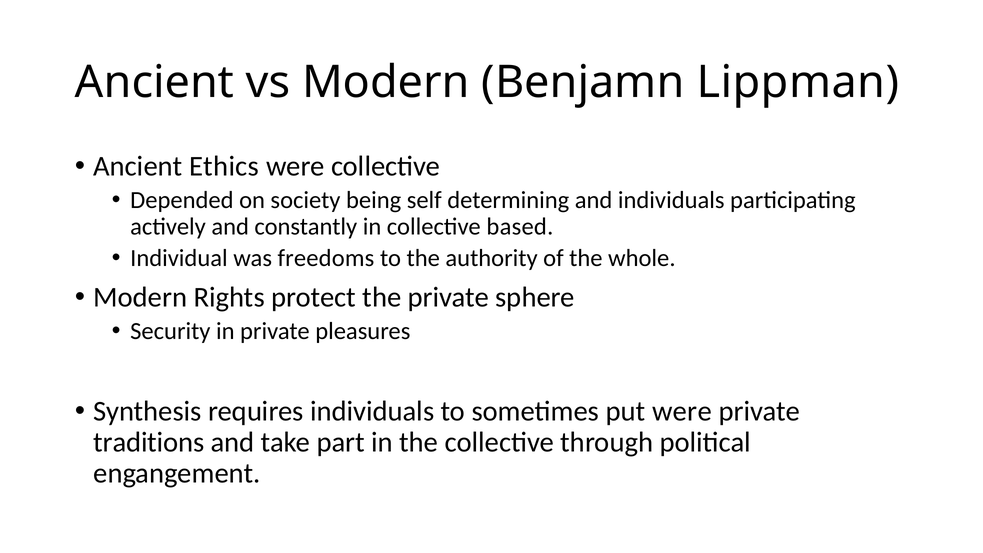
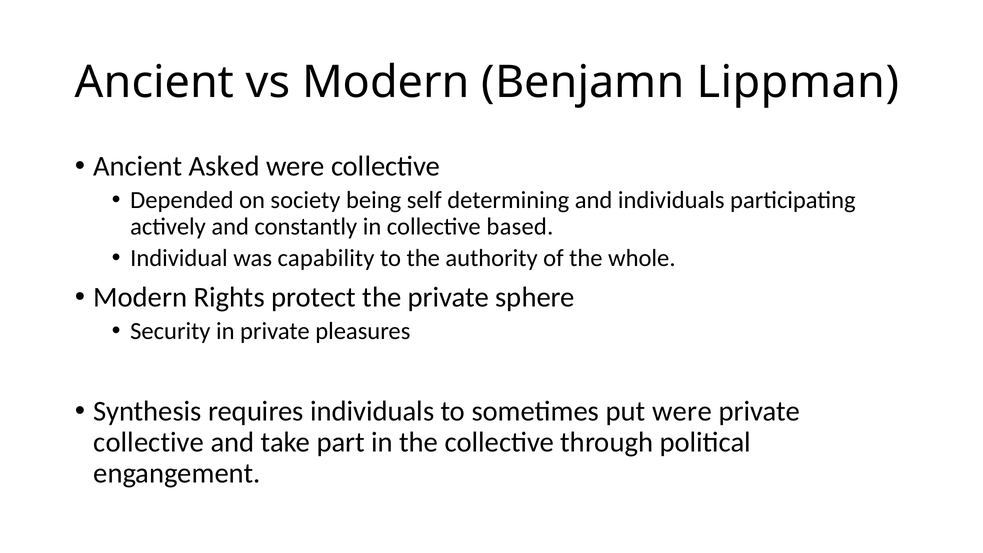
Ethics: Ethics -> Asked (224, 166)
freedoms: freedoms -> capability (326, 258)
traditions: traditions -> collective (149, 442)
